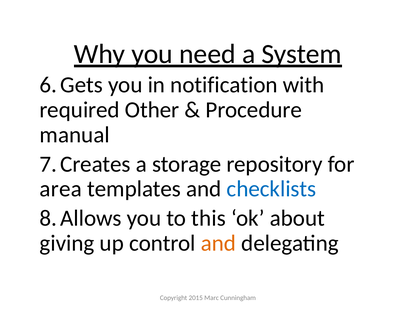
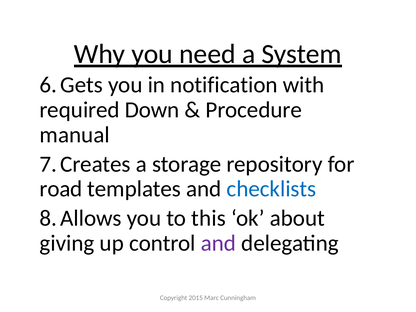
Other: Other -> Down (152, 110)
area: area -> road (61, 189)
and colour: orange -> purple (218, 243)
